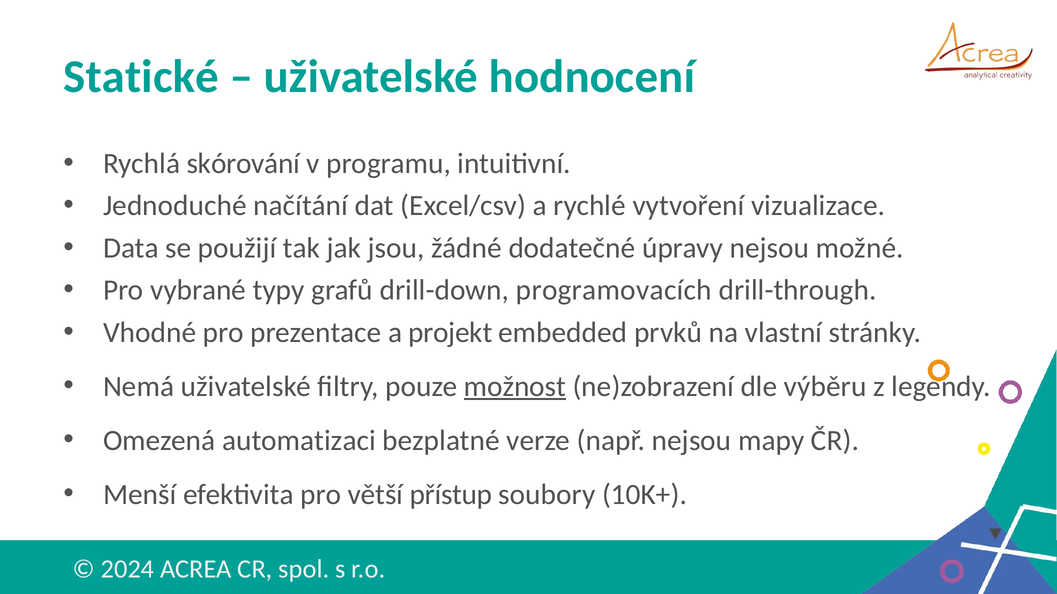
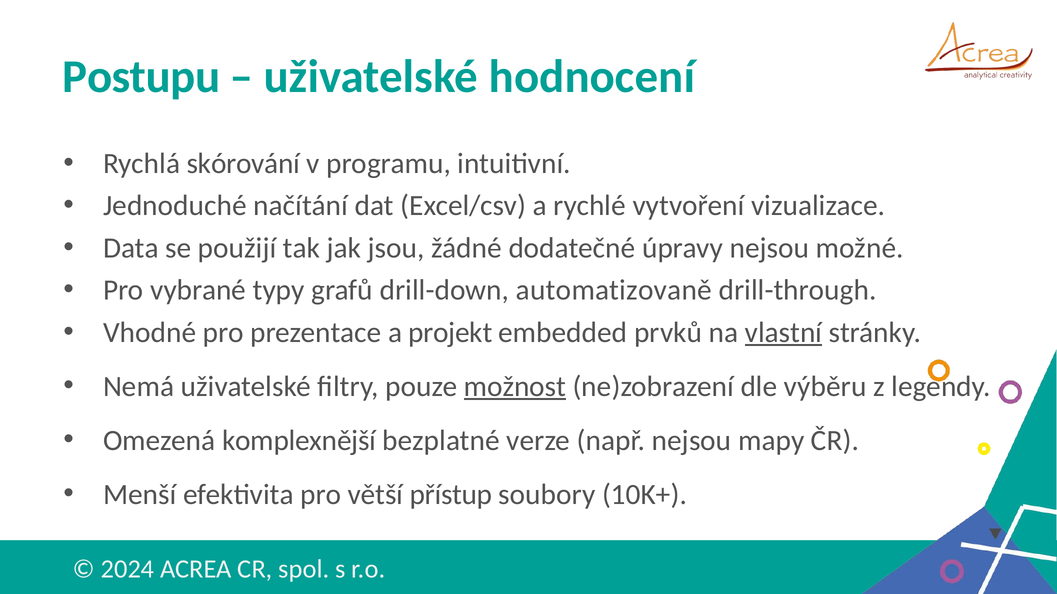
Statické: Statické -> Postupu (141, 77)
programovacích: programovacích -> automatizovaně (614, 291)
vlastní underline: none -> present (784, 333)
automatizaci: automatizaci -> komplexnější (299, 441)
